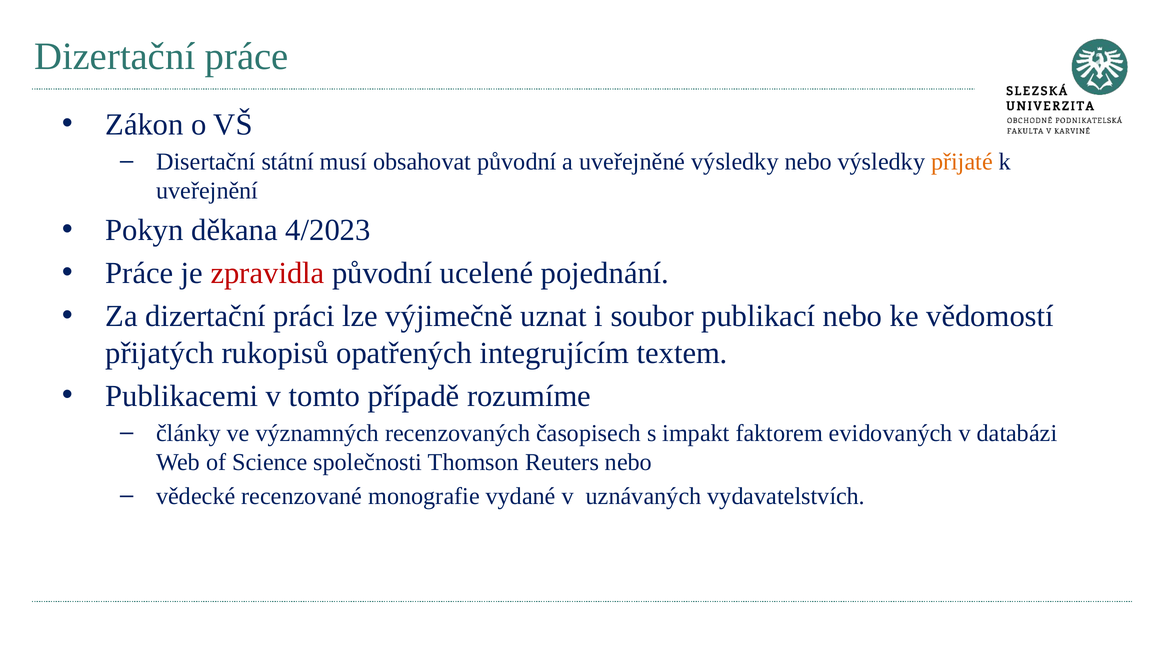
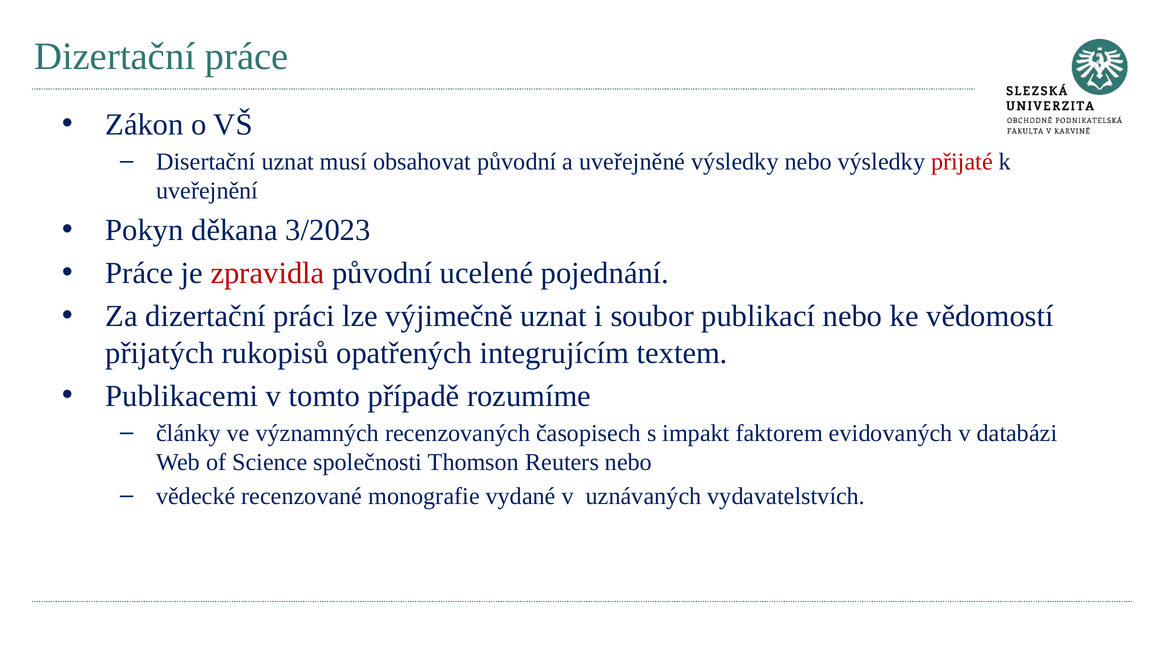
Disertační státní: státní -> uznat (288, 162)
přijaté colour: orange -> red (962, 162)
4/2023: 4/2023 -> 3/2023 (328, 230)
